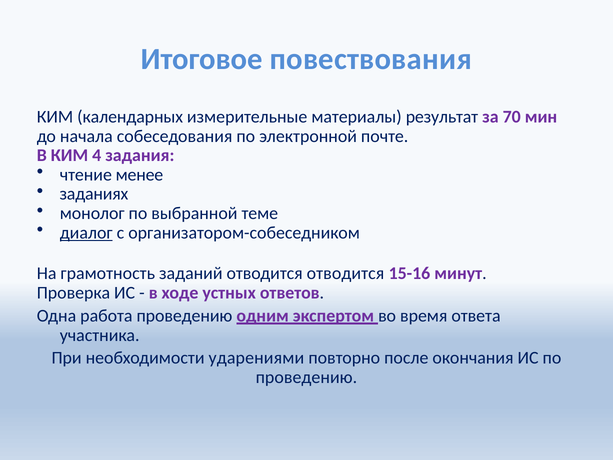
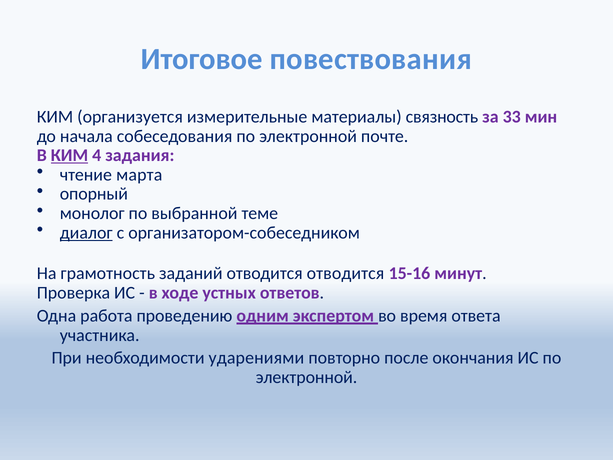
календарных: календарных -> организуется (130, 117)
результат: результат -> связность (442, 117)
70: 70 -> 33 (512, 117)
КИМ underline: none -> present (69, 155)
менее: менее -> марта (139, 175)
заданиях: заданиях -> опорный (94, 194)
проведению: проведению -> электронной (306, 377)
